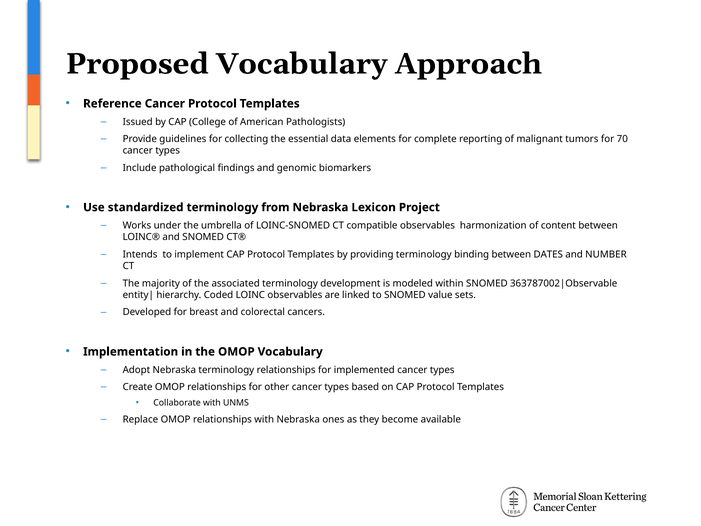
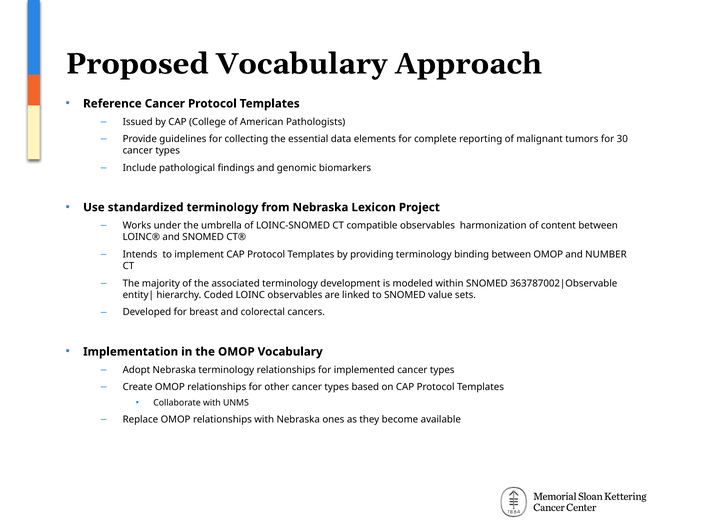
70: 70 -> 30 (622, 139)
between DATES: DATES -> OMOP (548, 254)
